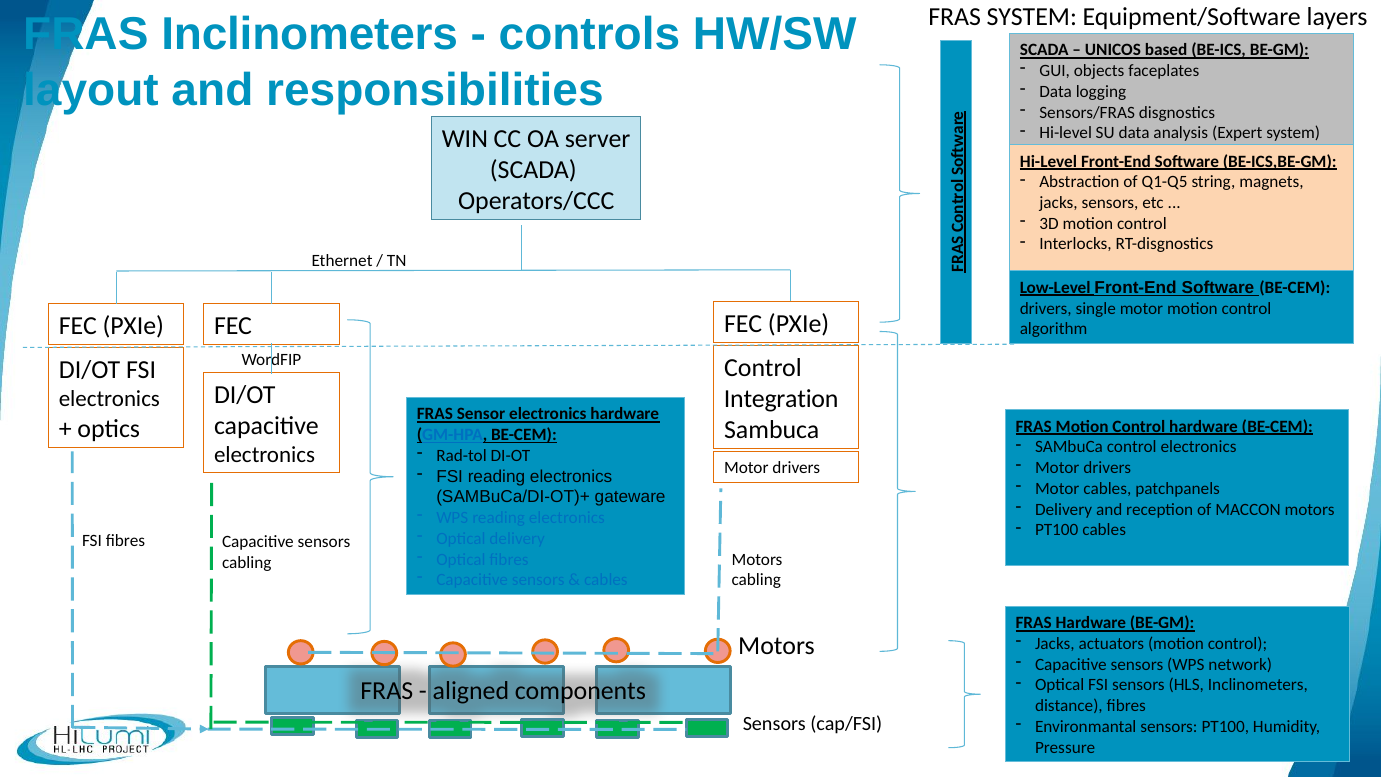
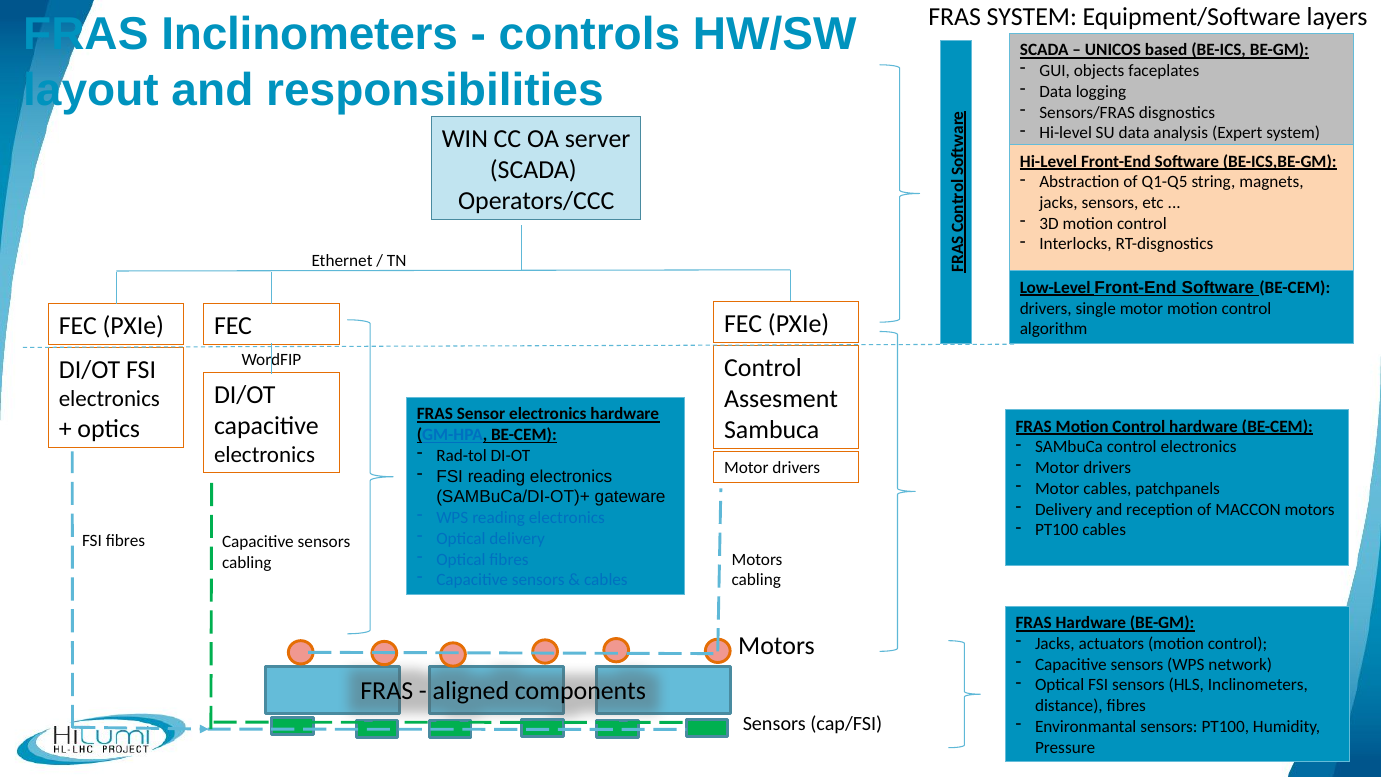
Integration: Integration -> Assesment (781, 399)
